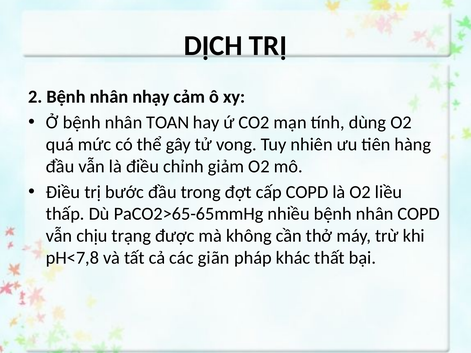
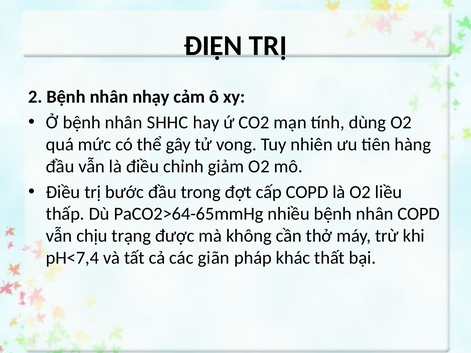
DỊCH: DỊCH -> ĐIỆN (213, 46)
TOAN: TOAN -> SHHC (168, 123)
PaCO2>65-65mmHg: PaCO2>65-65mmHg -> PaCO2>64-65mmHg (189, 214)
pH<7,8: pH<7,8 -> pH<7,4 (73, 258)
